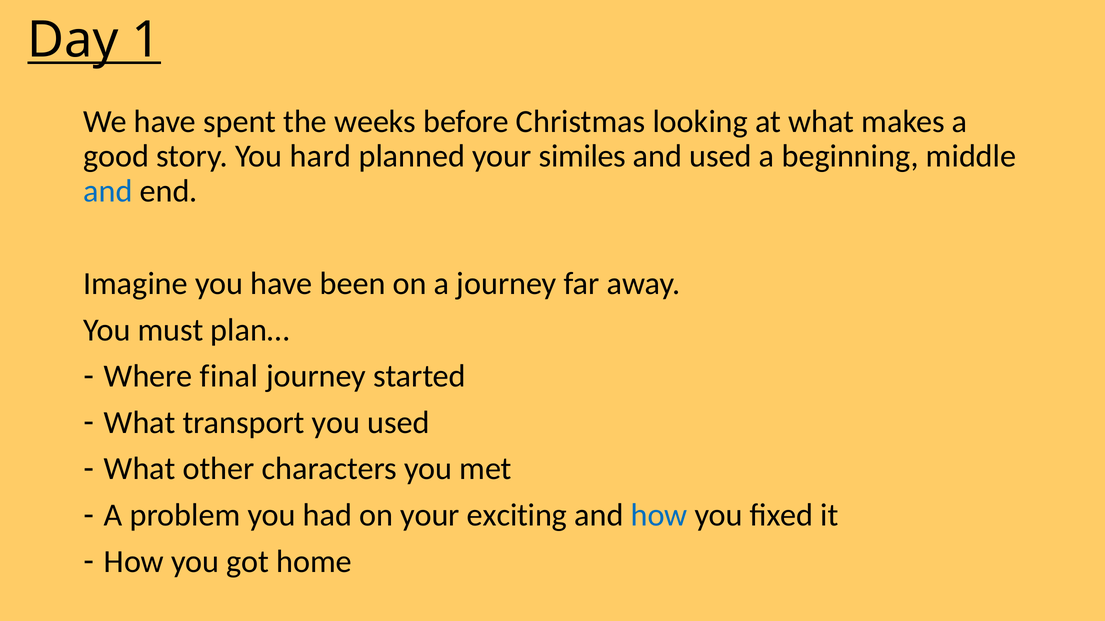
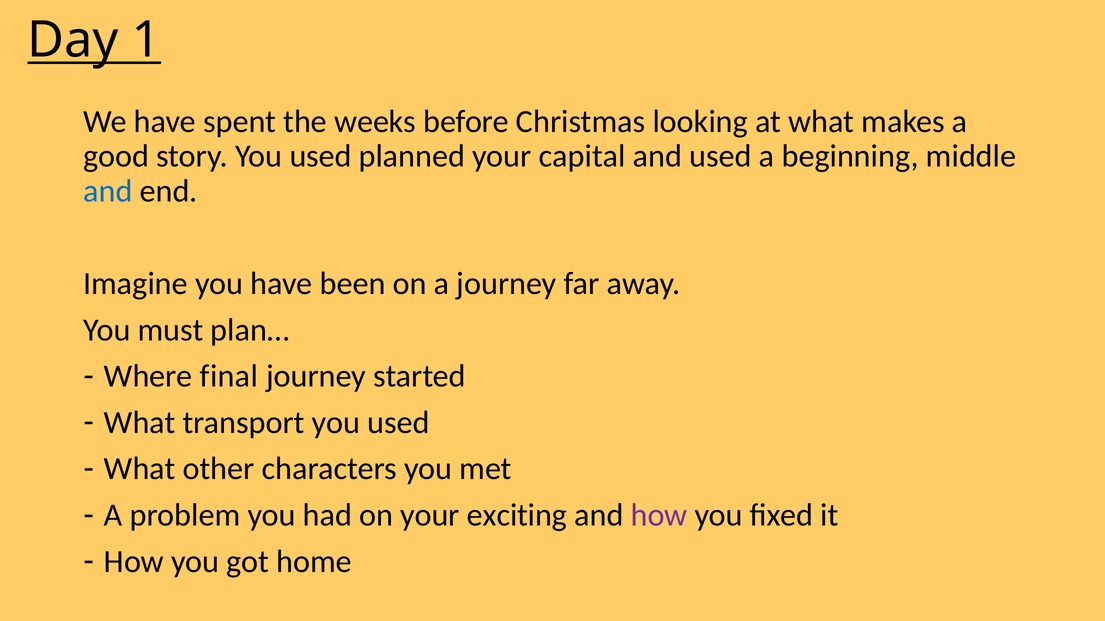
story You hard: hard -> used (321, 156)
similes: similes -> capital (582, 156)
how colour: blue -> purple (659, 516)
